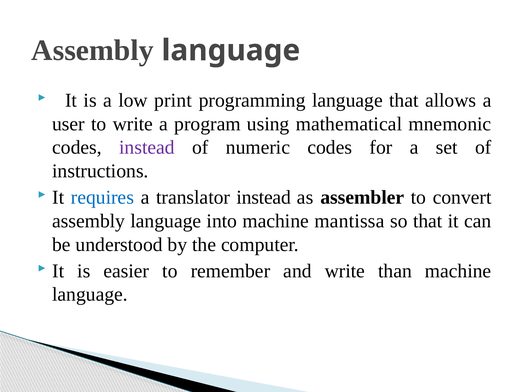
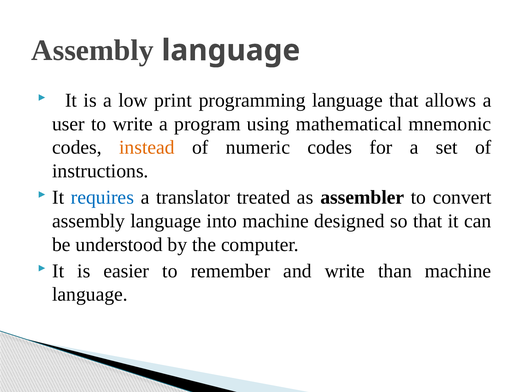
instead colour: purple -> orange (147, 148)
translator instead: instead -> treated (264, 198)
mantissa: mantissa -> designed (349, 221)
